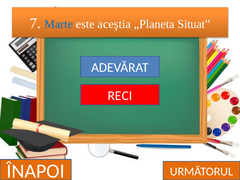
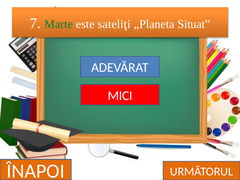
Marte colour: blue -> green (59, 24)
aceştia: aceştia -> sateliţi (114, 24)
RECI: RECI -> MICI (120, 96)
